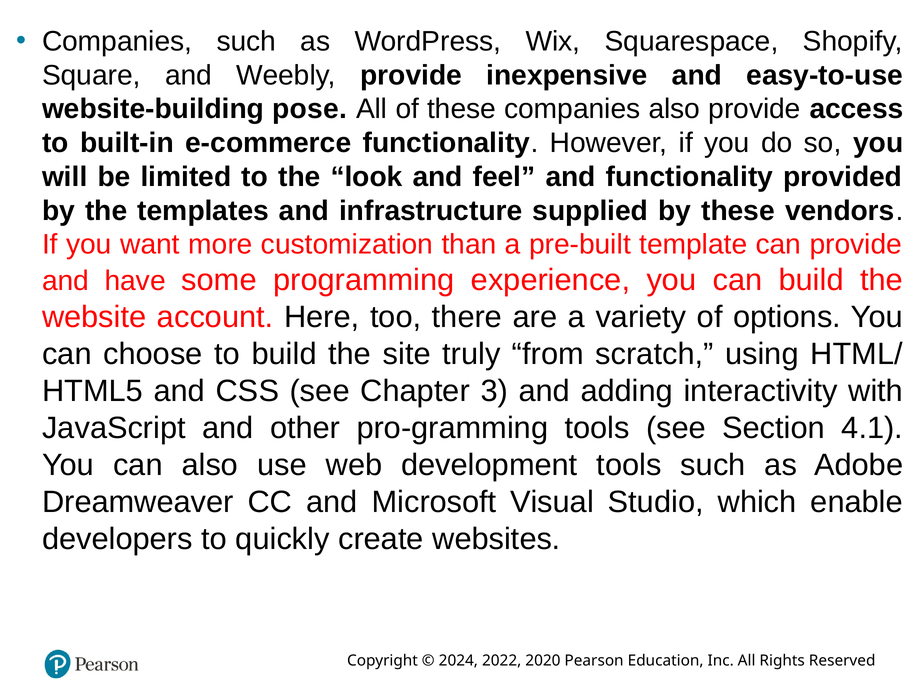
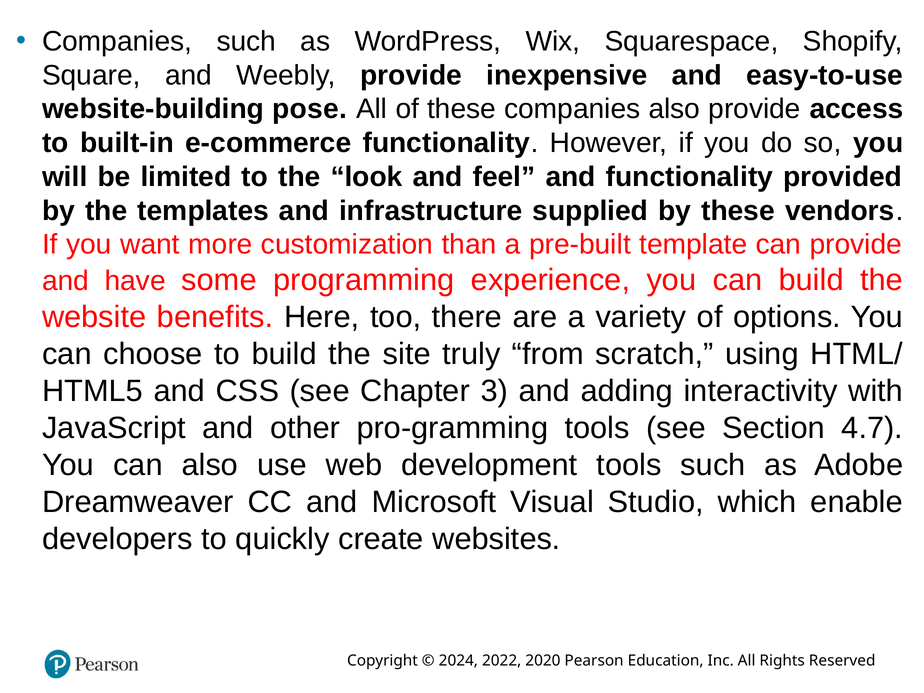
account: account -> benefits (215, 317)
4.1: 4.1 -> 4.7 (872, 428)
